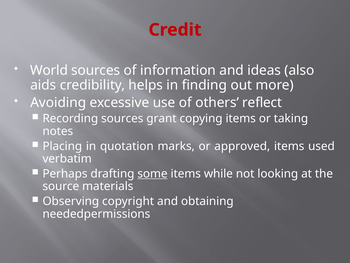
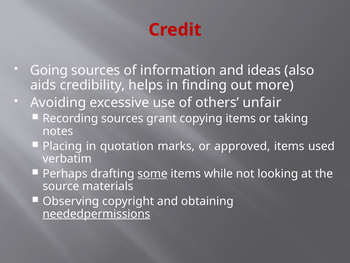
World: World -> Going (49, 70)
reflect: reflect -> unfair (262, 102)
neededpermissions underline: none -> present (96, 214)
